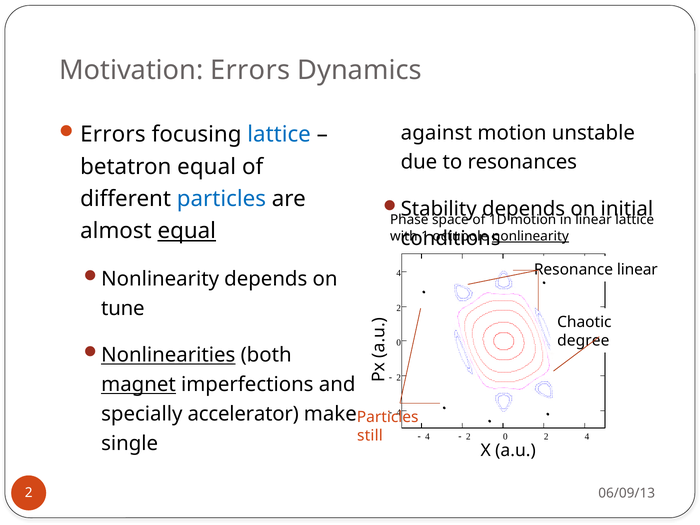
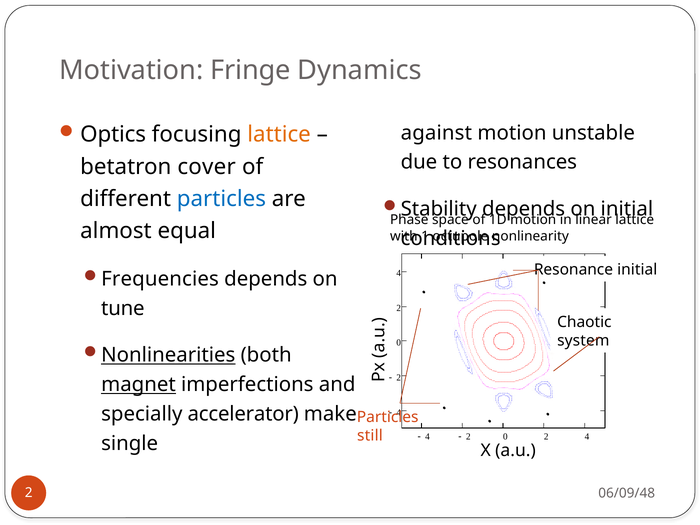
Motivation Errors: Errors -> Fringe (251, 70)
Errors: Errors -> Optics (113, 135)
lattice colour: blue -> orange (279, 135)
betatron equal: equal -> cover (207, 167)
equal underline: present -> none (187, 231)
nonlinearity underline: present -> none (530, 236)
Resonance linear: linear -> initial (637, 270)
Nonlinearity: Nonlinearity -> Frequencies (160, 279)
degree: degree -> system (583, 341)
06/09/13: 06/09/13 -> 06/09/48 (627, 493)
